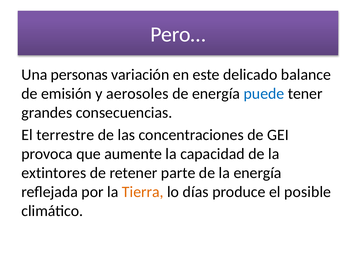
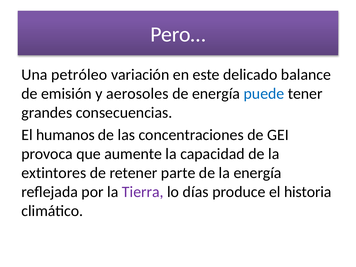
personas: personas -> petróleo (79, 75)
terrestre: terrestre -> humanos (65, 135)
Tierra colour: orange -> purple (143, 192)
posible: posible -> historia (308, 192)
